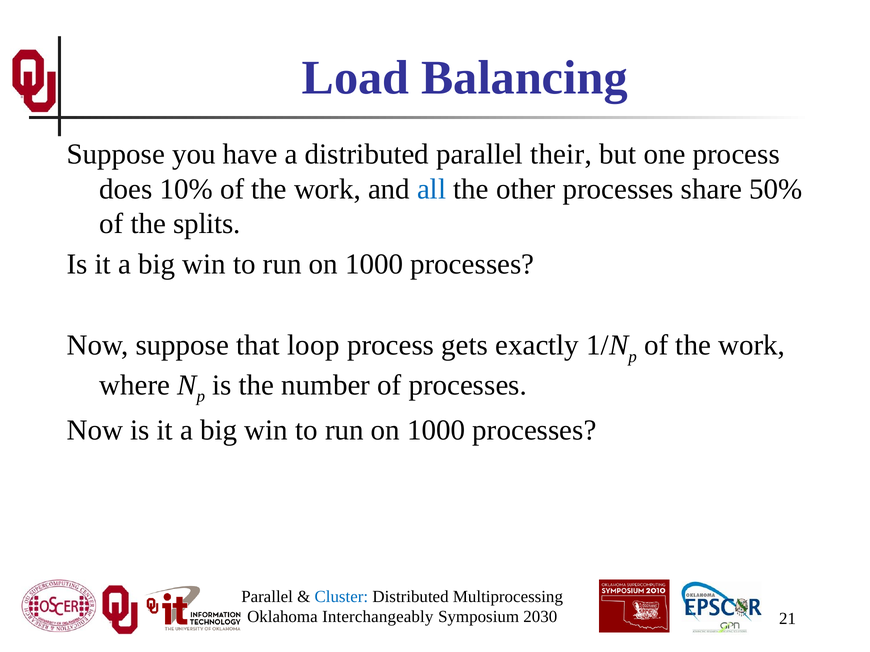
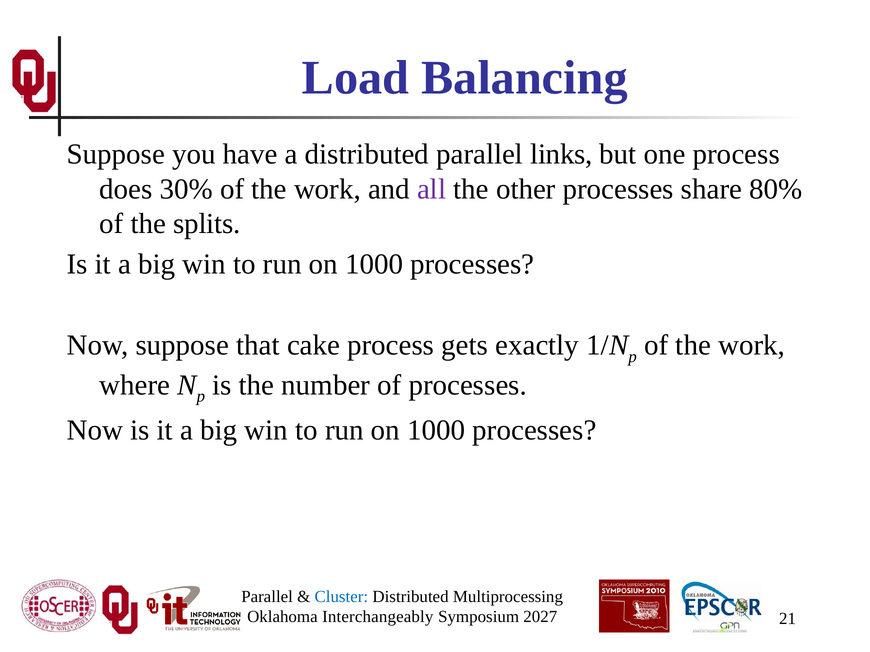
their: their -> links (561, 154)
10%: 10% -> 30% (186, 189)
all colour: blue -> purple (432, 189)
50%: 50% -> 80% (776, 189)
loop: loop -> cake (314, 346)
2030: 2030 -> 2027 (540, 617)
